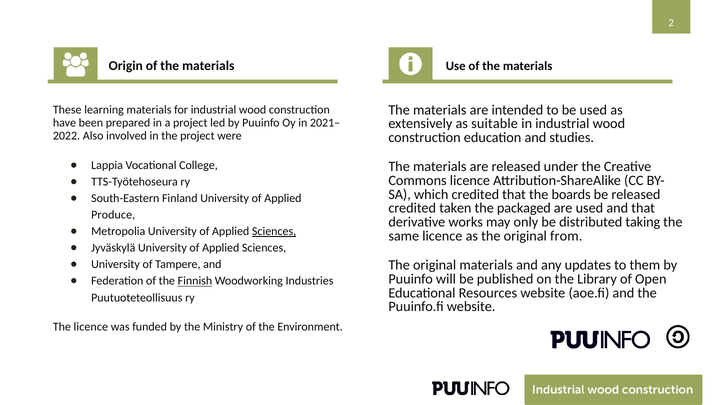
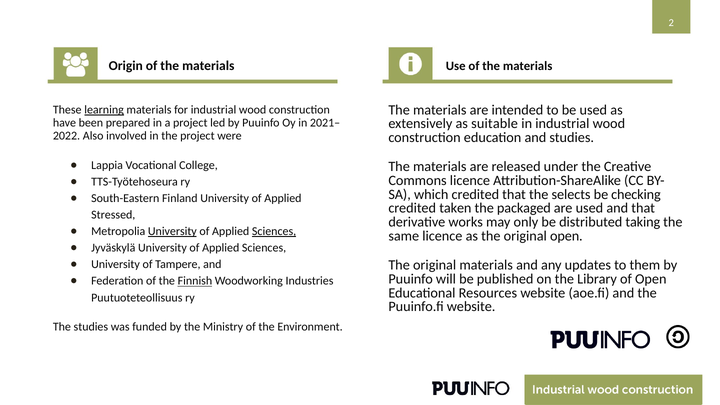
learning underline: none -> present (104, 110)
boards: boards -> selects (571, 194)
be released: released -> checking (636, 194)
Produce: Produce -> Stressed (113, 215)
University underline: none -> present (172, 231)
original from: from -> open (566, 236)
The licence: licence -> studies (91, 327)
